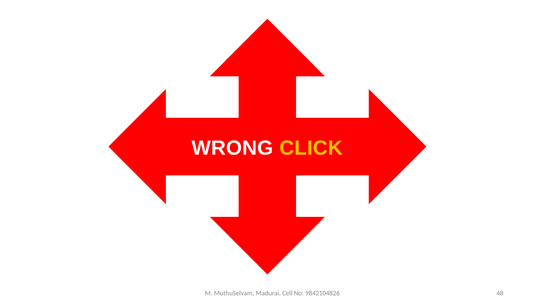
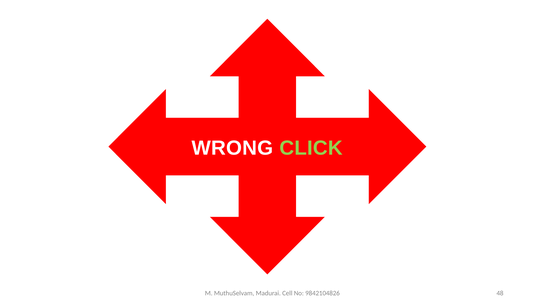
CLICK colour: yellow -> light green (311, 148)
